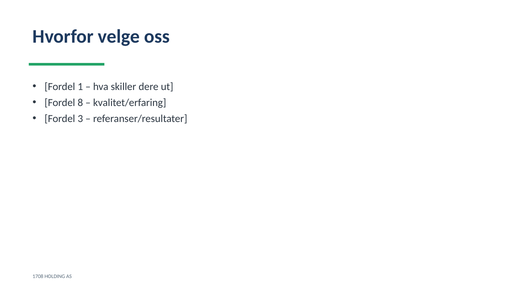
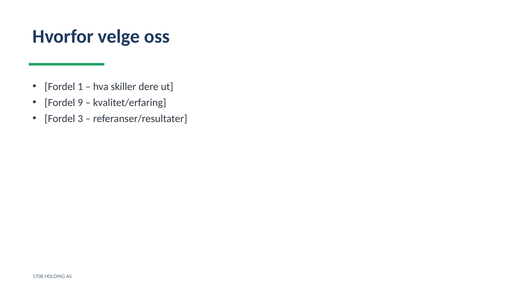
8: 8 -> 9 (80, 103)
